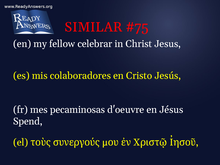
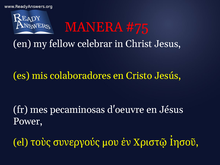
SIMILAR: SIMILAR -> MANERA (94, 27)
Spend: Spend -> Power (28, 121)
